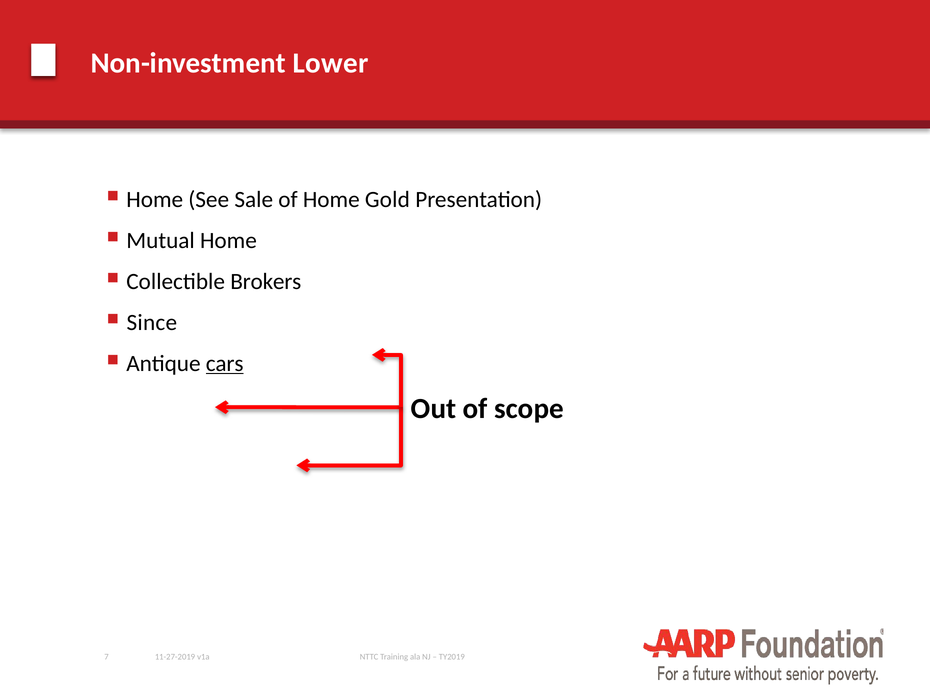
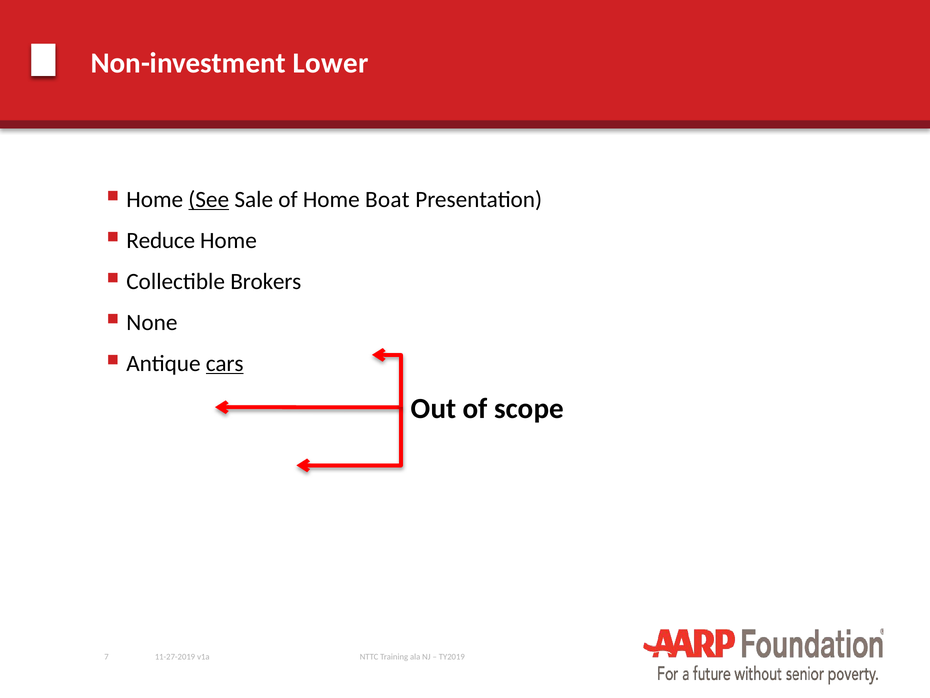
See underline: none -> present (209, 199)
Gold: Gold -> Boat (387, 199)
Mutual: Mutual -> Reduce (161, 240)
Since: Since -> None (152, 322)
